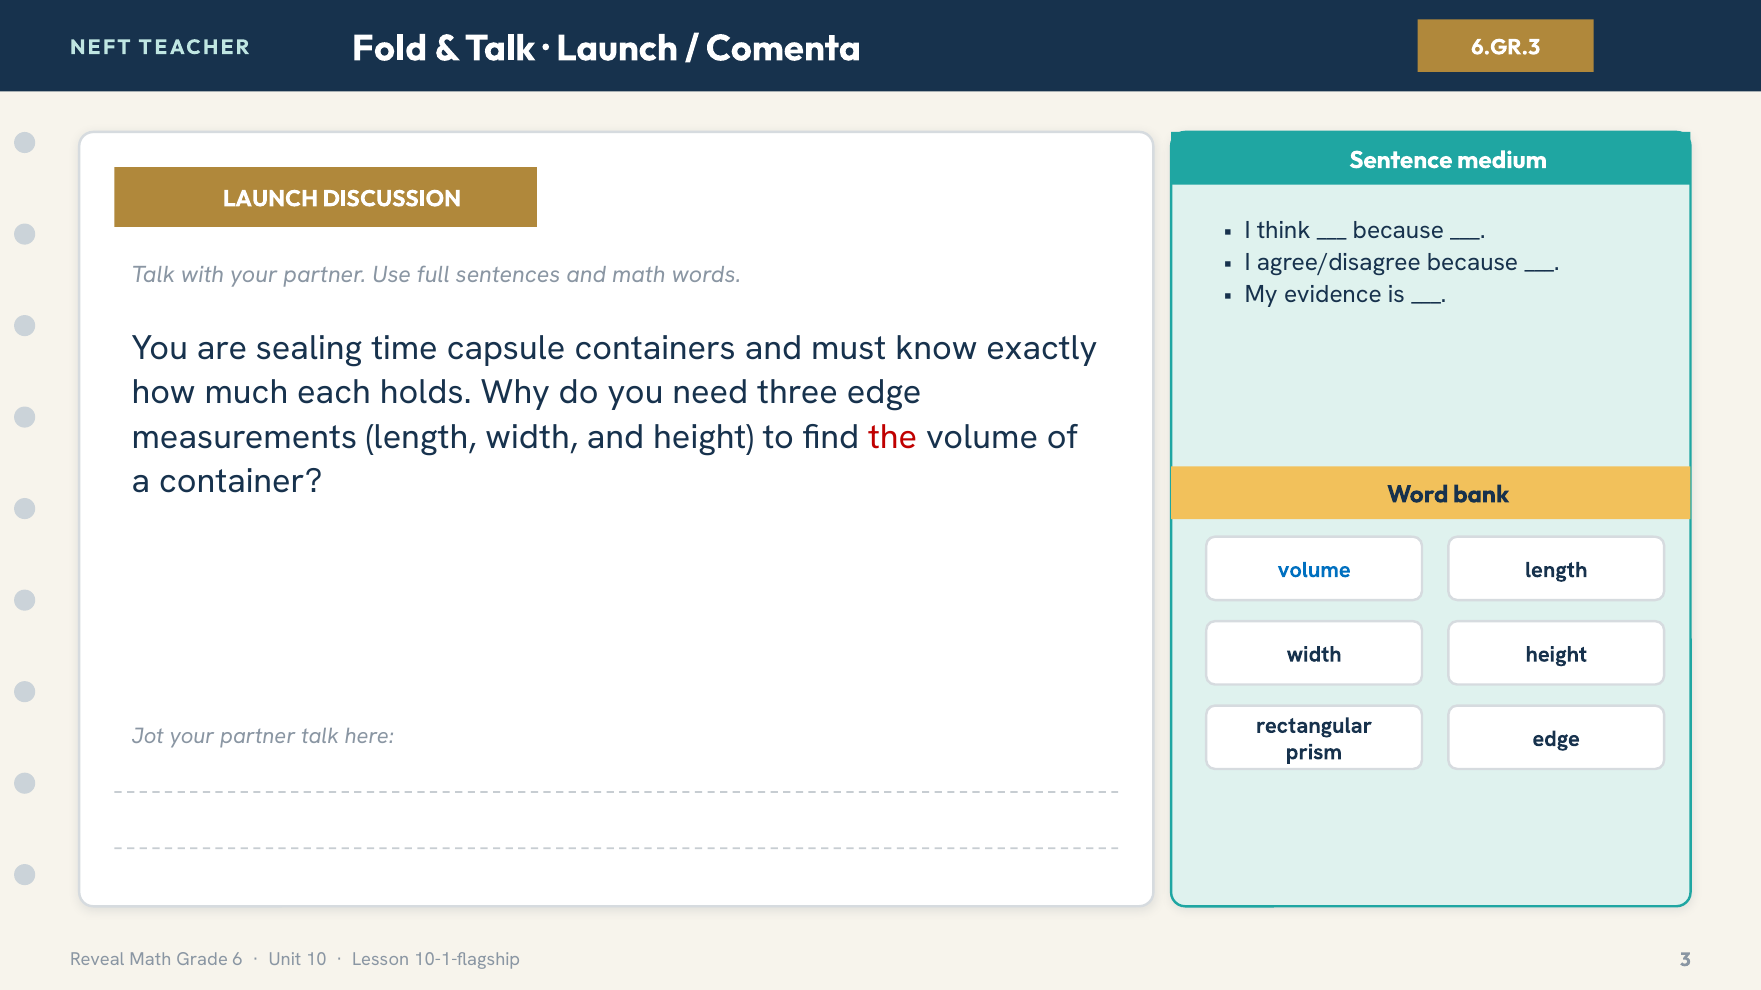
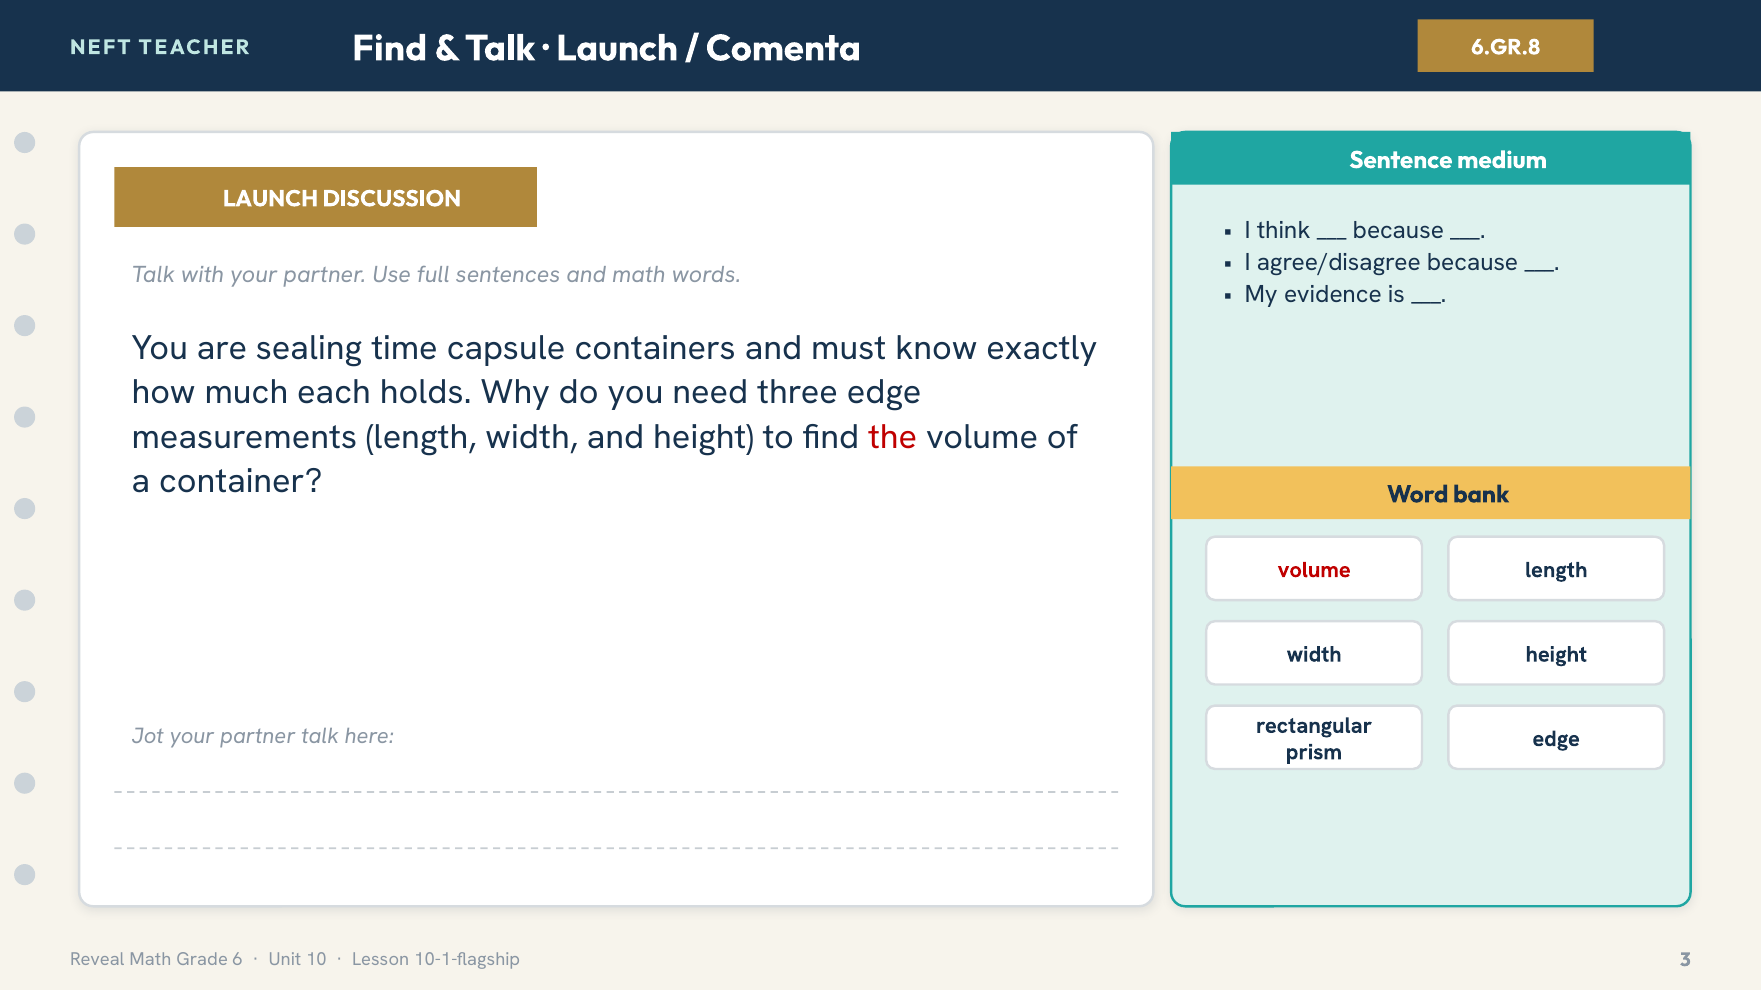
TEACHER Fold: Fold -> Find (390, 48)
6.GR.3: 6.GR.3 -> 6.GR.8 (1506, 47)
volume colour: blue -> red (1314, 570)
